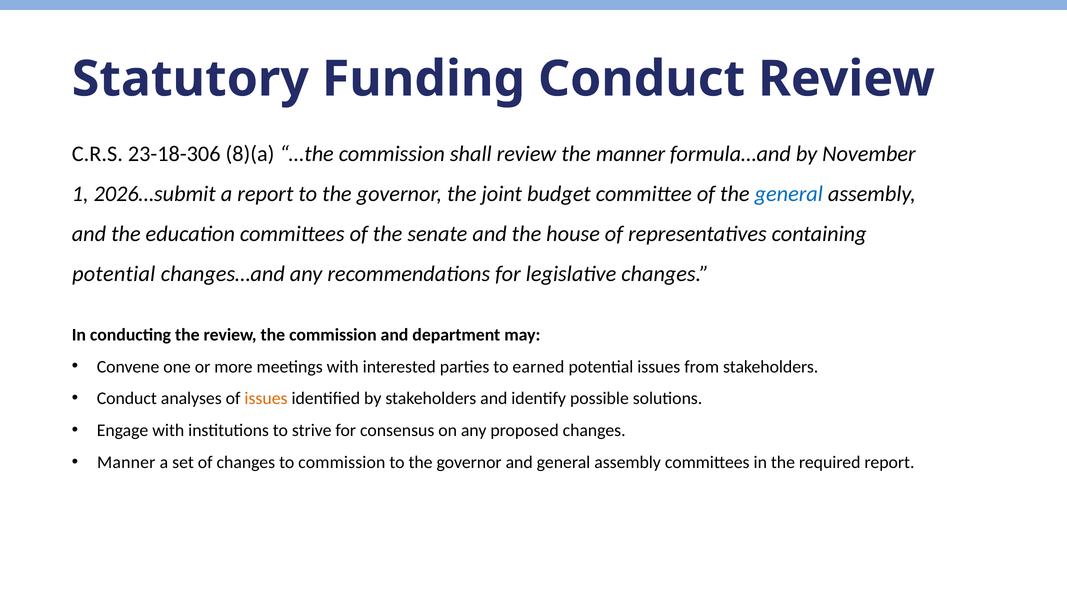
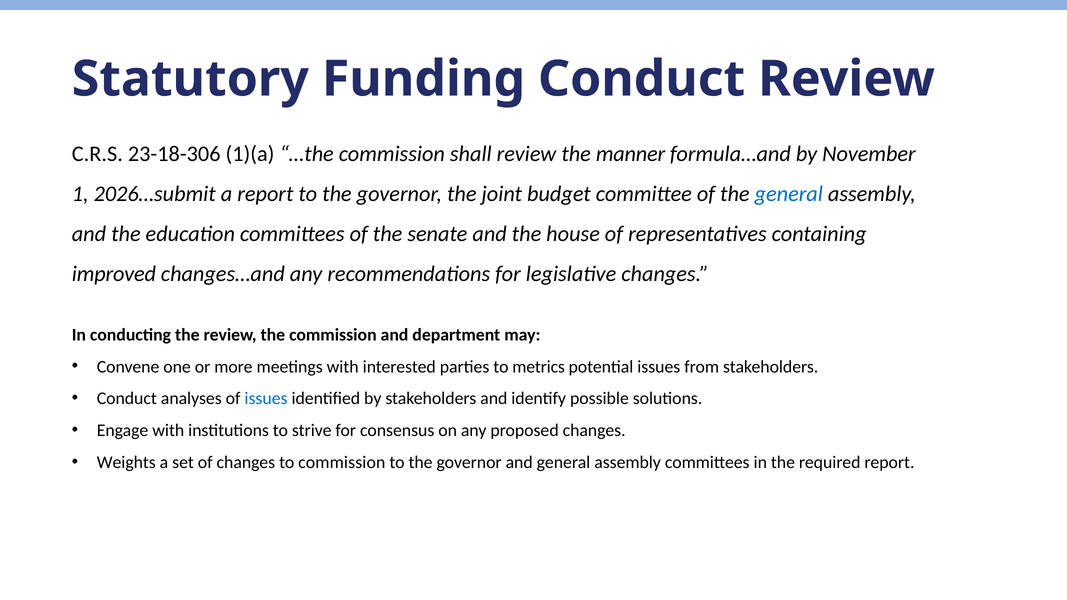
8)(a: 8)(a -> 1)(a (250, 154)
potential: potential -> improved (114, 274)
earned: earned -> metrics (539, 367)
issues colour: orange -> blue (266, 399)
Manner: Manner -> Weights (126, 463)
